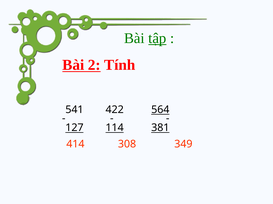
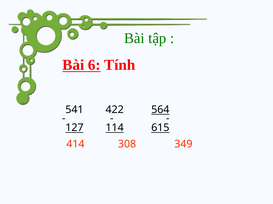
tập underline: present -> none (157, 38)
2: 2 -> 6 (94, 65)
381: 381 -> 615 (160, 128)
